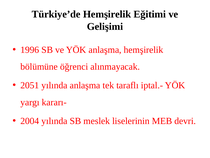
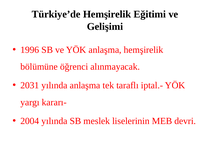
2051: 2051 -> 2031 (30, 85)
